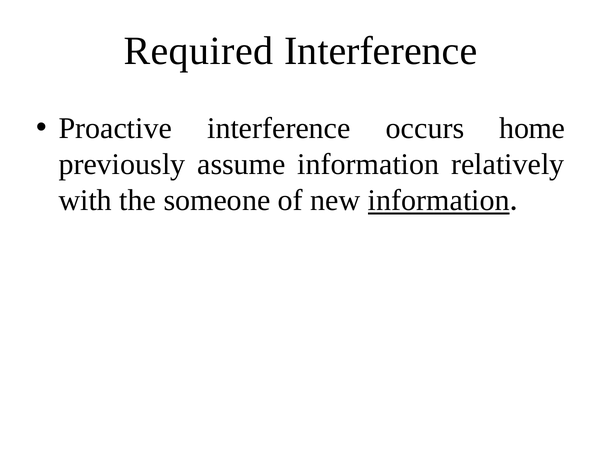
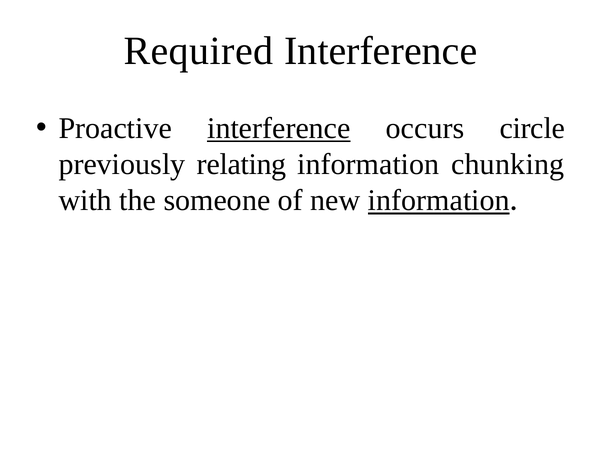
interference underline: none -> present (279, 128)
home: home -> circle (532, 128)
assume: assume -> relating (242, 164)
relatively: relatively -> chunking (508, 164)
